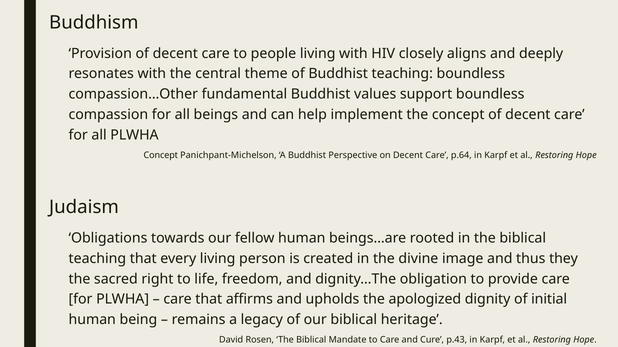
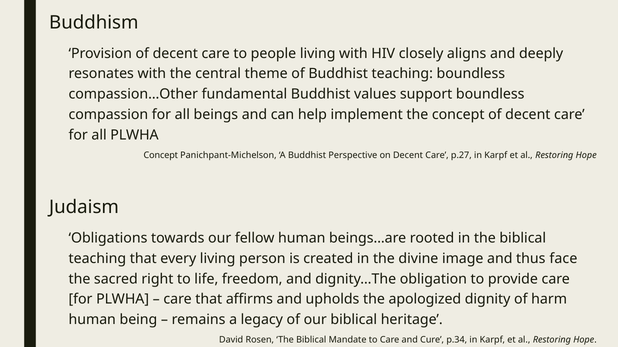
p.64: p.64 -> p.27 (461, 155)
they: they -> face (563, 259)
initial: initial -> harm (549, 300)
p.43: p.43 -> p.34 (457, 341)
